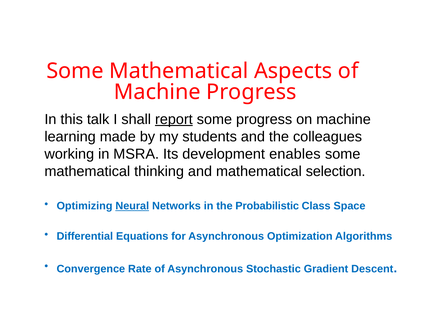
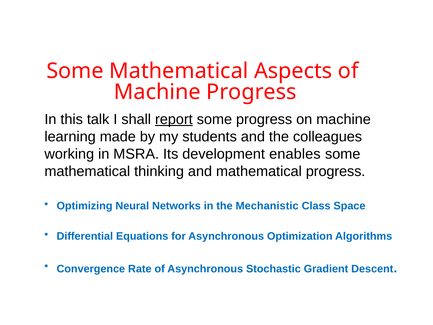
mathematical selection: selection -> progress (336, 171)
Neural underline: present -> none (132, 206)
Probabilistic: Probabilistic -> Mechanistic (267, 206)
